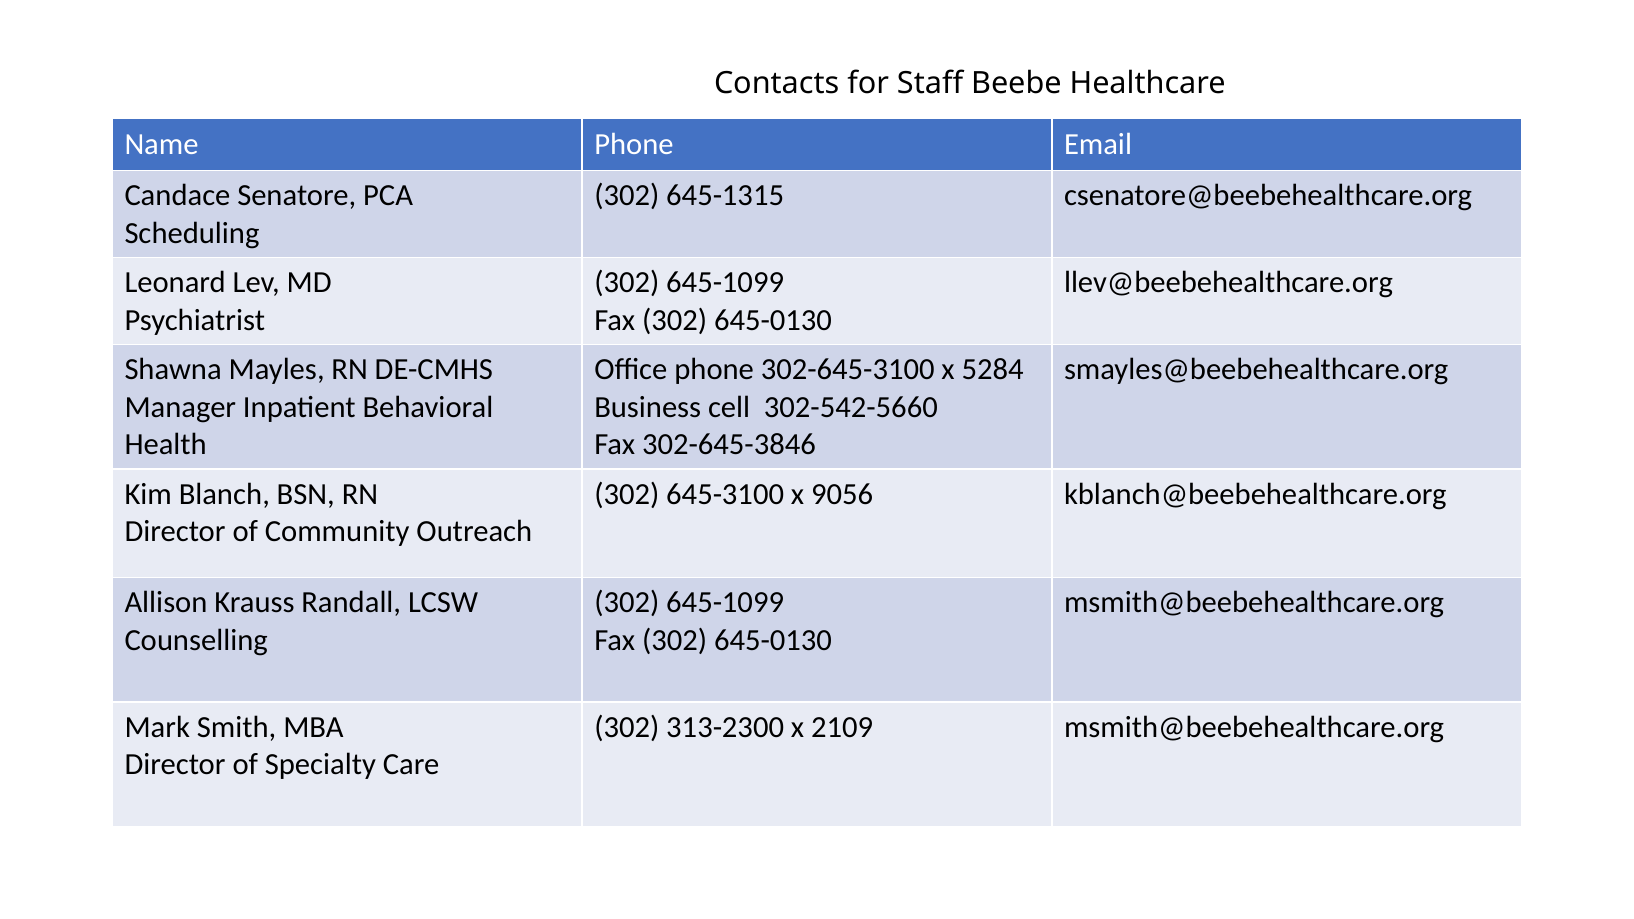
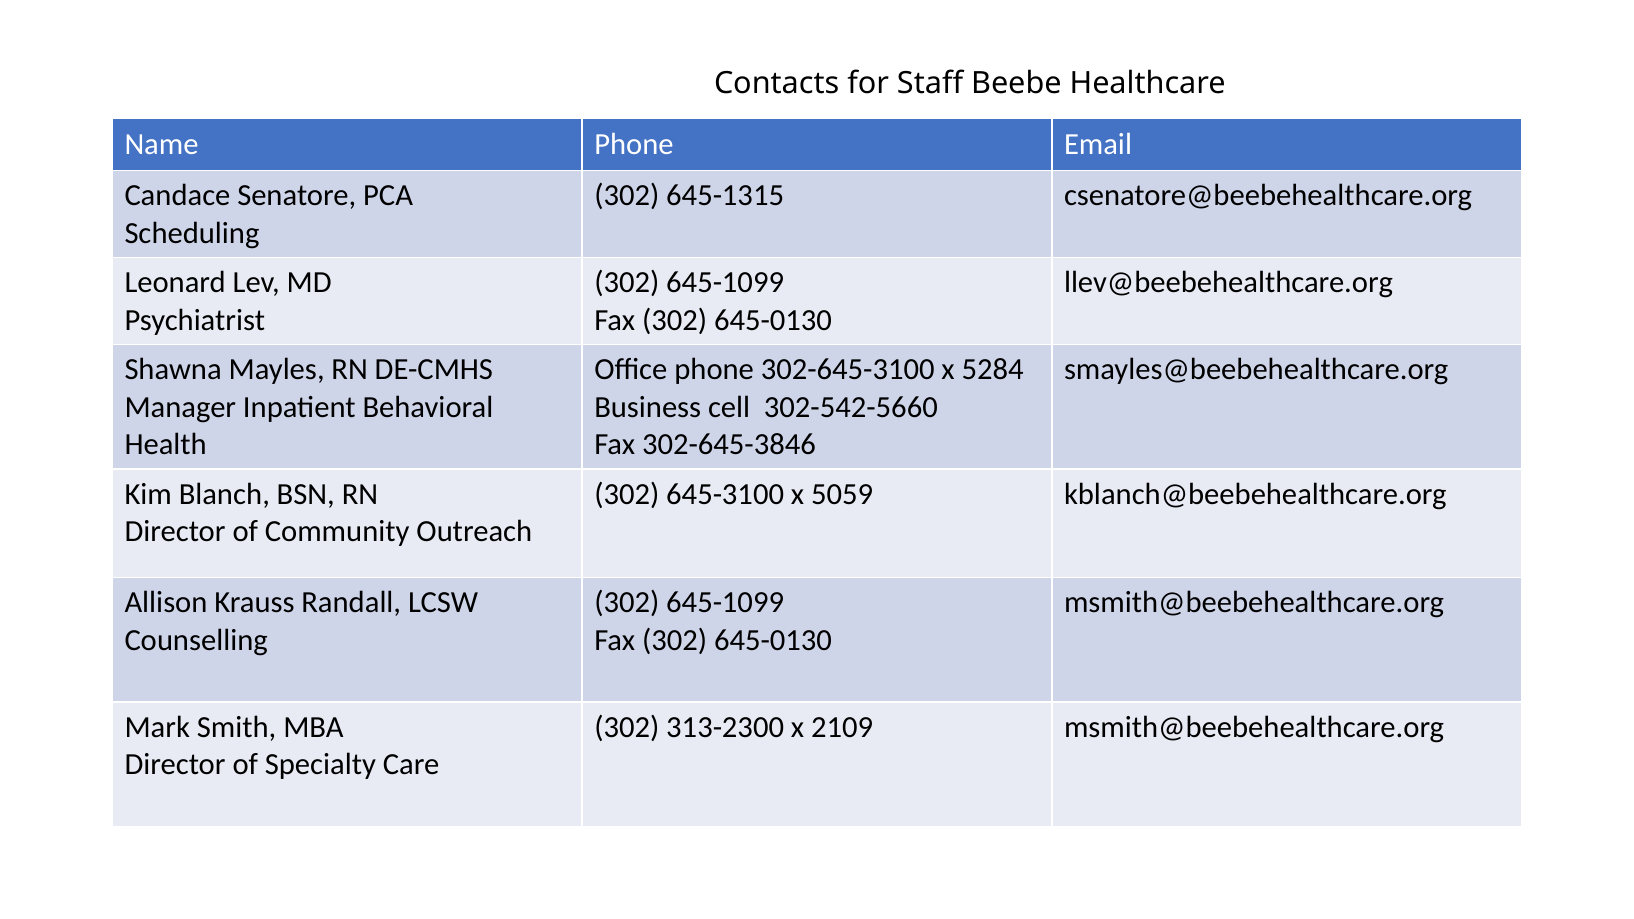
9056: 9056 -> 5059 (842, 494)
